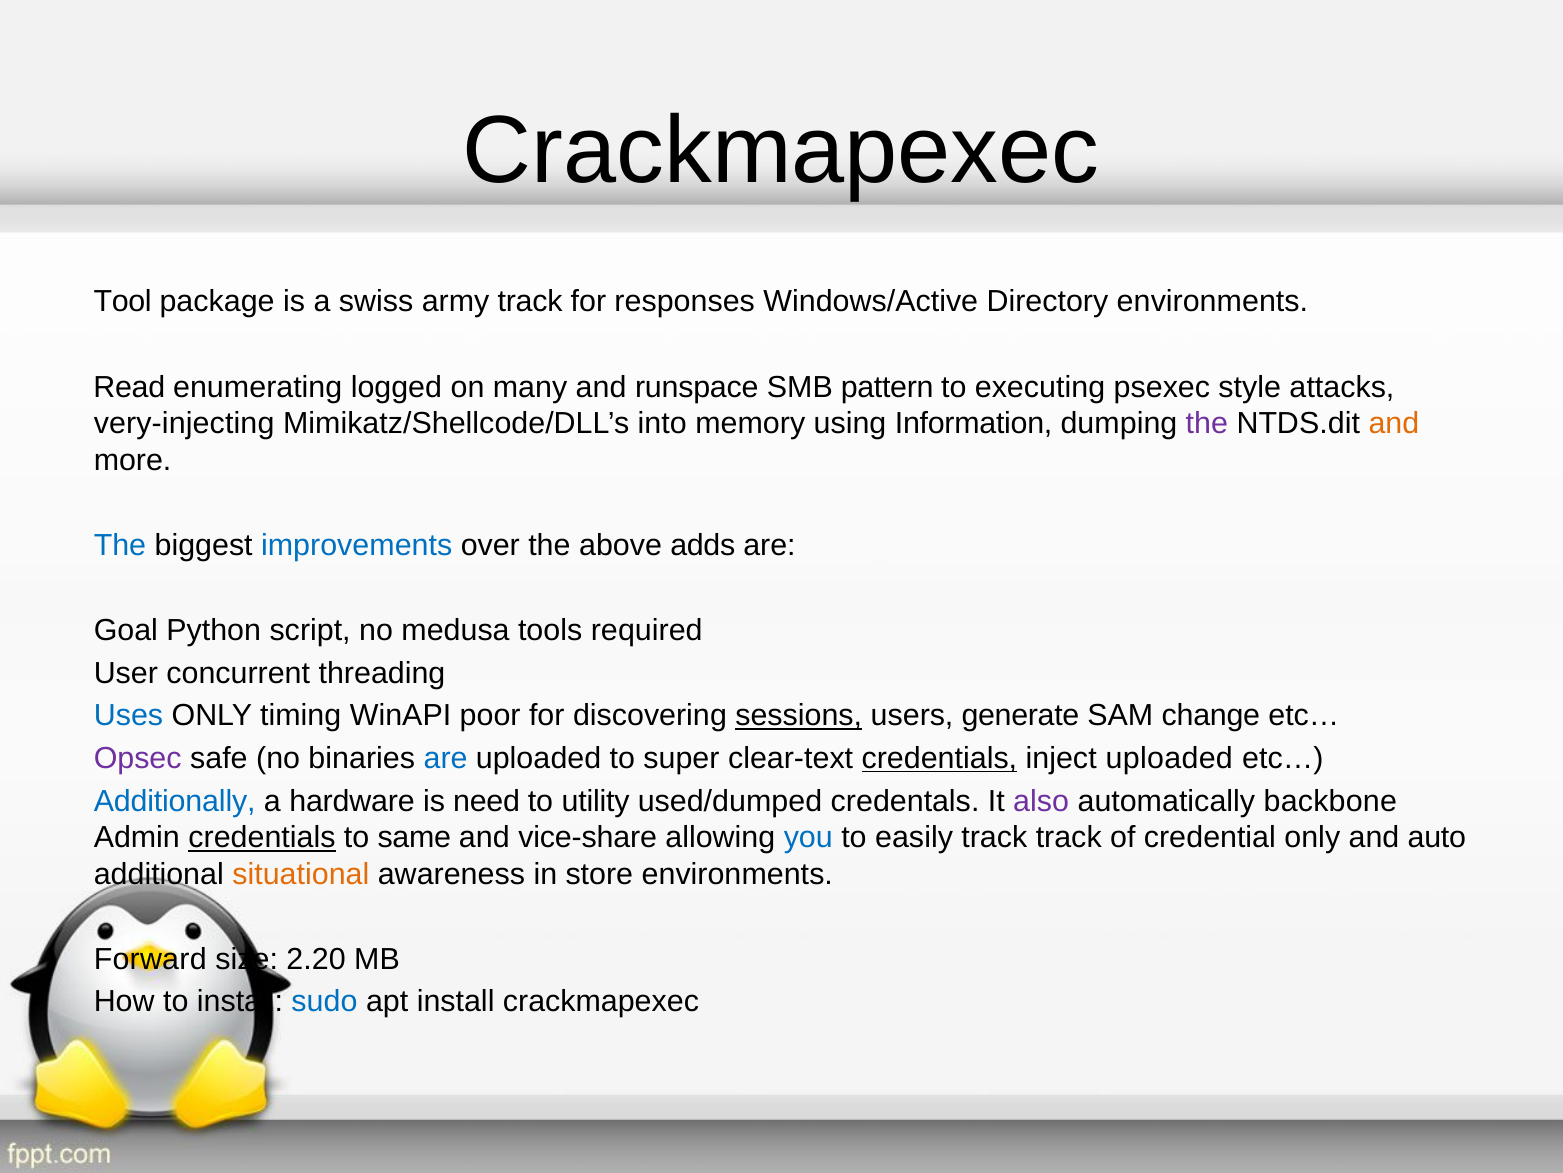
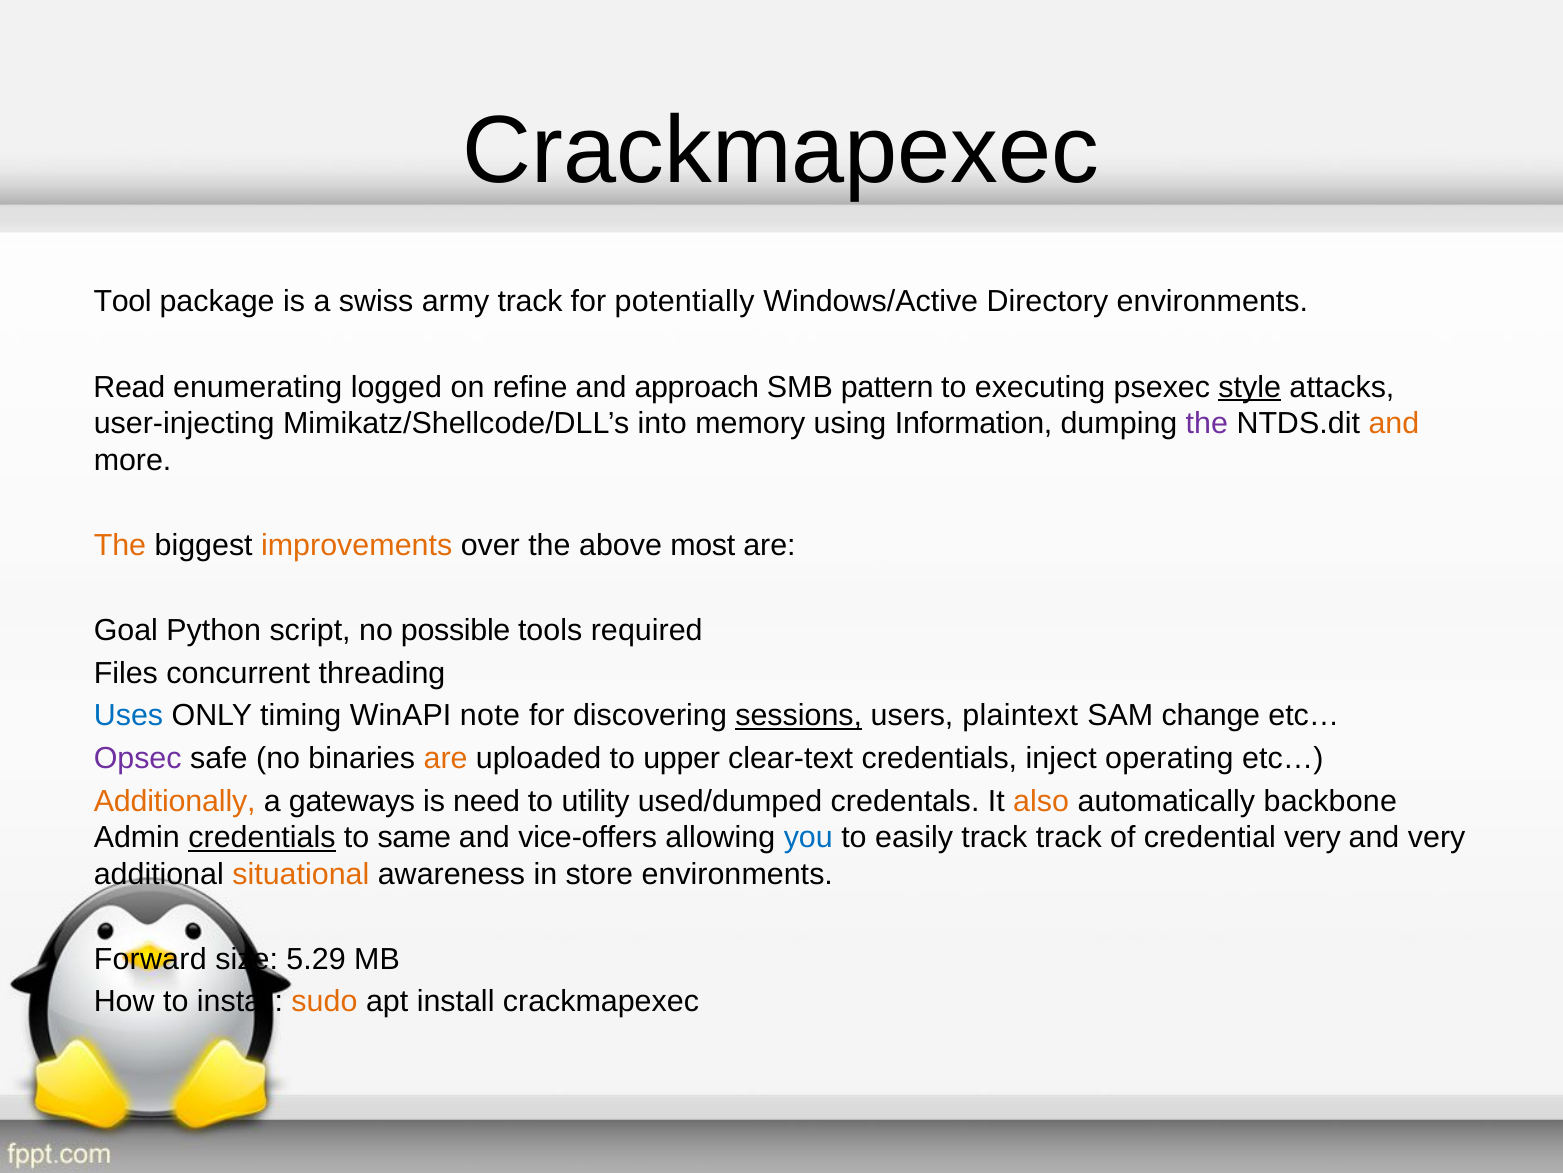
responses: responses -> potentially (685, 302)
many: many -> refine (530, 387)
runspace: runspace -> approach (697, 387)
style underline: none -> present (1250, 387)
very-injecting: very-injecting -> user-injecting (184, 423)
The colour: blue -> orange (120, 545)
improvements colour: blue -> orange (357, 545)
adds: adds -> most (703, 545)
medusa: medusa -> possible (456, 630)
User: User -> Files (126, 673)
poor: poor -> note (490, 715)
generate: generate -> plaintext (1020, 715)
are colour: blue -> orange (446, 758)
super: super -> upper (682, 758)
credentials underline: present -> none (939, 758)
inject uploaded: uploaded -> operating (1169, 758)
Additionally colour: blue -> orange (175, 801)
hardware: hardware -> gateways (352, 801)
also colour: purple -> orange (1041, 801)
vice-share: vice-share -> vice-offers (588, 837)
credential only: only -> very (1312, 837)
and auto: auto -> very (1437, 837)
2.20: 2.20 -> 5.29 (316, 959)
sudo colour: blue -> orange (324, 1001)
